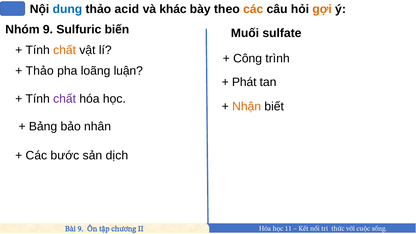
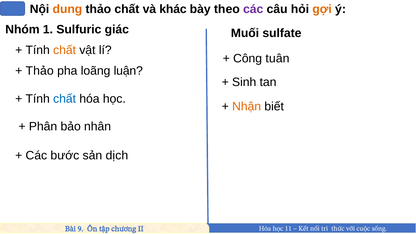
dung colour: blue -> orange (67, 9)
thảo acid: acid -> chất (127, 9)
các colour: orange -> purple (253, 9)
Nhóm 9: 9 -> 1 (48, 30)
biến: biến -> giác (117, 30)
trình: trình -> tuân (277, 59)
Phát: Phát -> Sinh (244, 82)
chất colour: purple -> blue (65, 99)
Bảng: Bảng -> Phân (43, 126)
